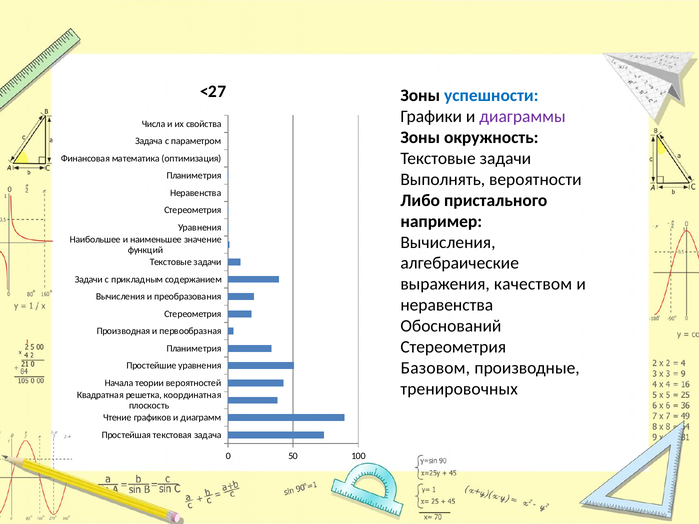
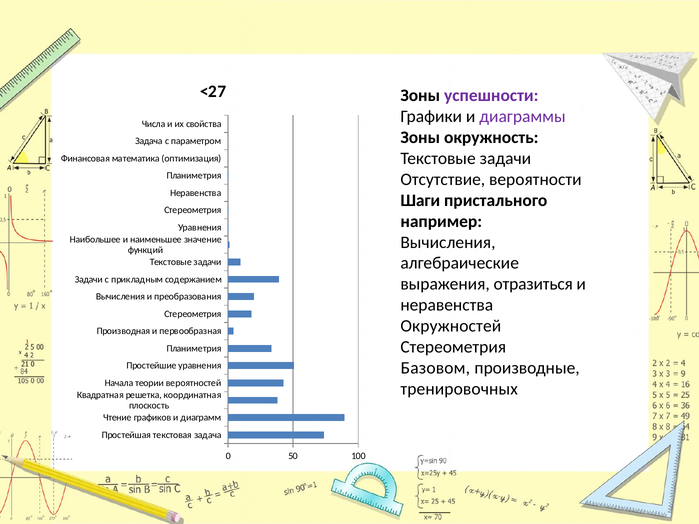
успешности colour: blue -> purple (491, 96)
Выполнять: Выполнять -> Отсутствие (443, 179)
Либо: Либо -> Шаги (420, 200)
качеством: качеством -> отразиться (533, 284)
Обоснований: Обоснований -> Окружностей (451, 326)
